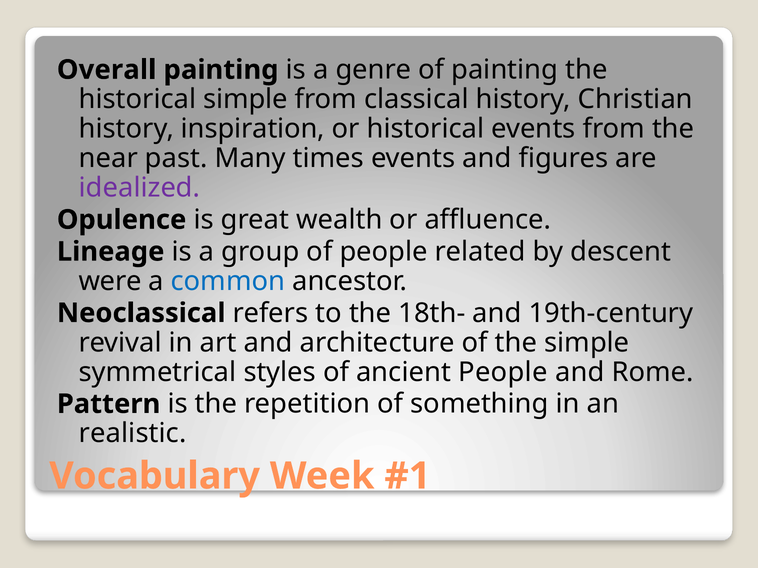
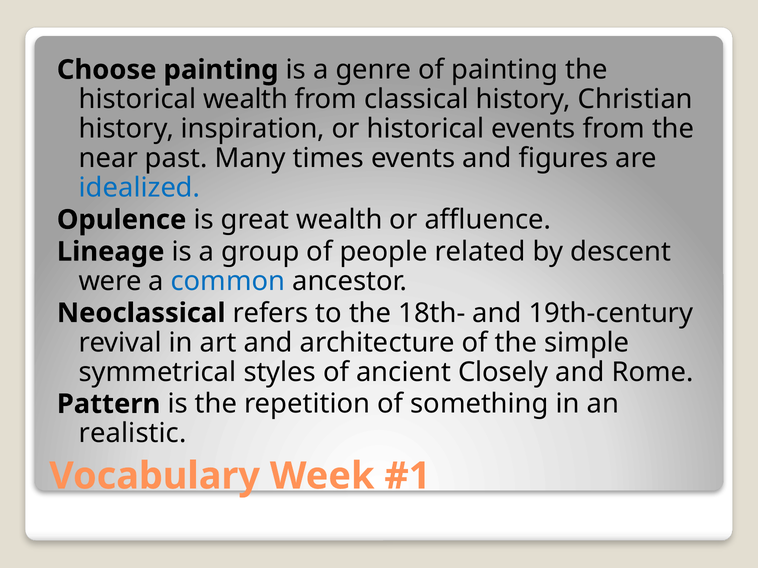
Overall: Overall -> Choose (107, 70)
historical simple: simple -> wealth (246, 99)
idealized colour: purple -> blue (139, 188)
ancient People: People -> Closely (503, 372)
